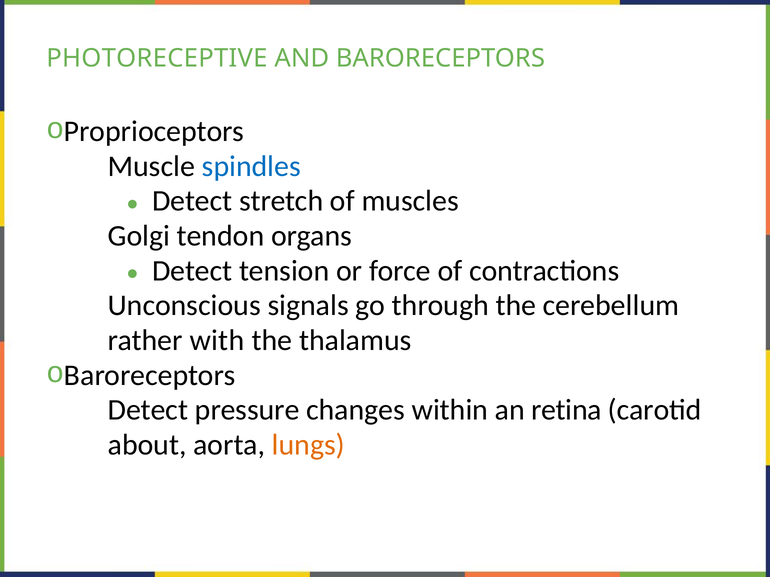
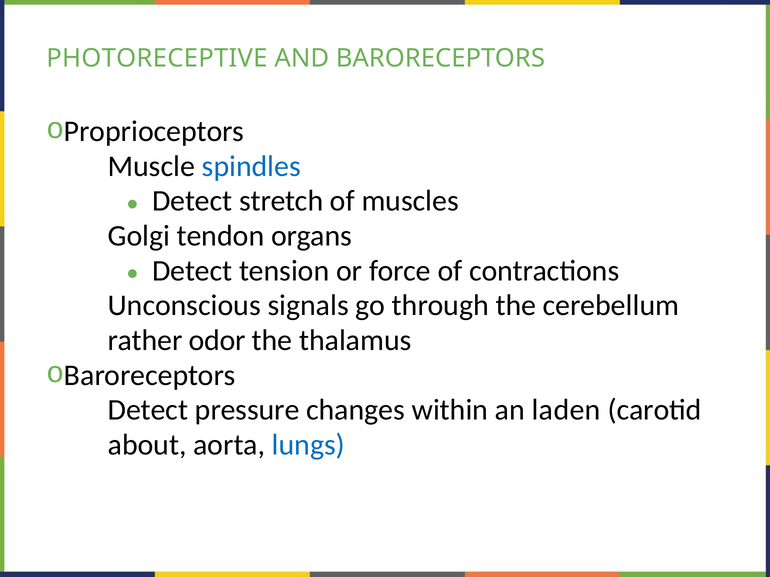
with: with -> odor (217, 341)
retina: retina -> laden (566, 410)
lungs colour: orange -> blue (308, 445)
